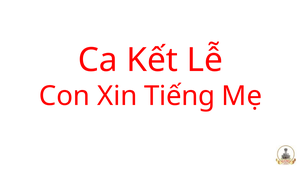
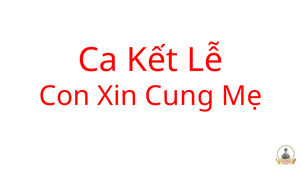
Tiếng: Tiếng -> Cung (179, 96)
